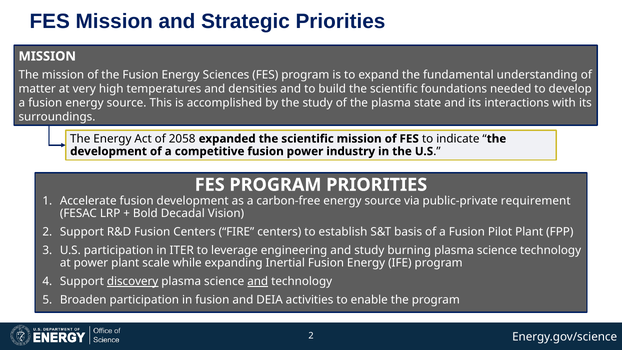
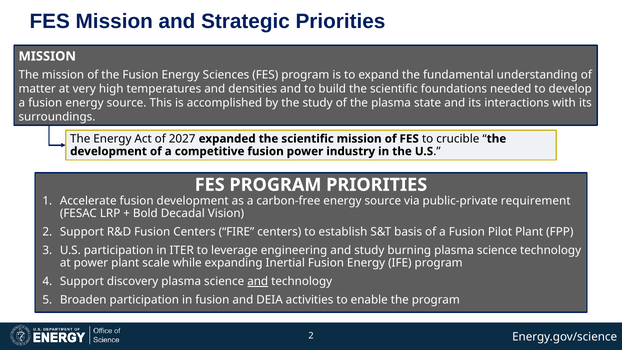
2058: 2058 -> 2027 (182, 139)
indicate: indicate -> crucible (458, 139)
discovery underline: present -> none (133, 281)
